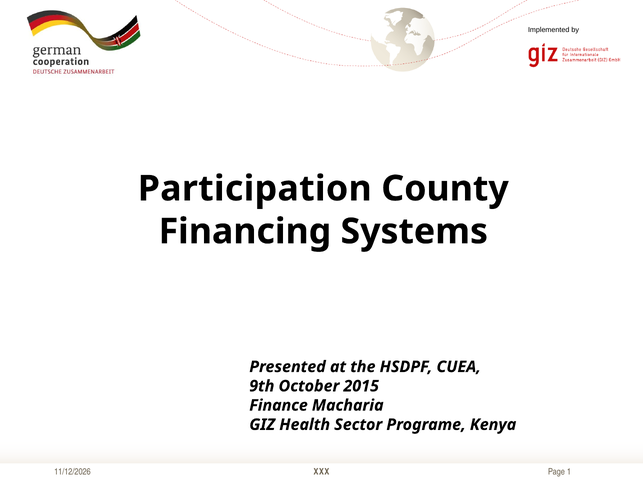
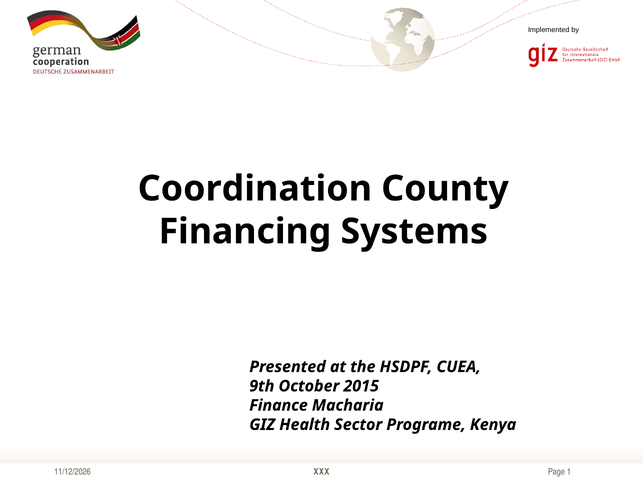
Participation: Participation -> Coordination (255, 189)
